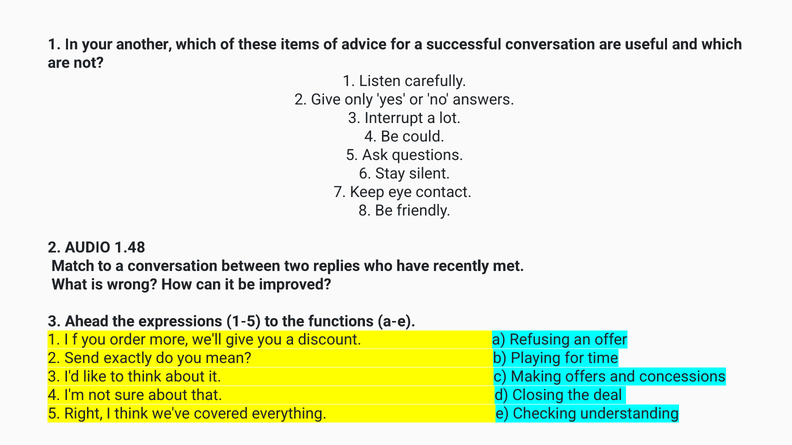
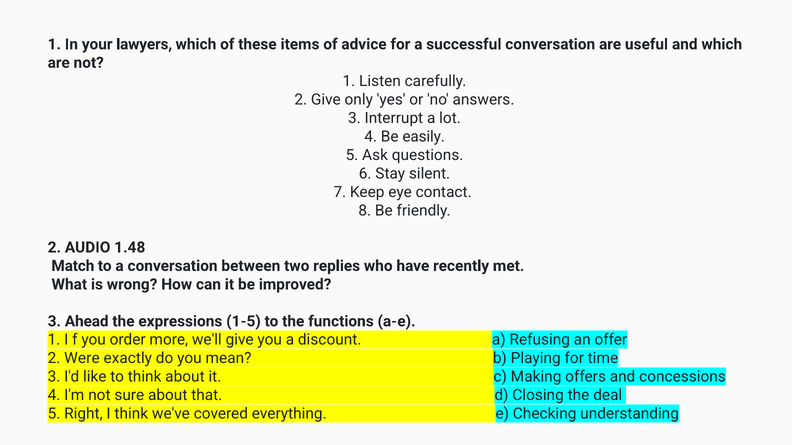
another: another -> lawyers (144, 44)
could: could -> easily (424, 137)
Send: Send -> Were (82, 359)
